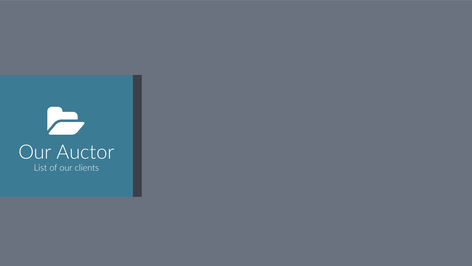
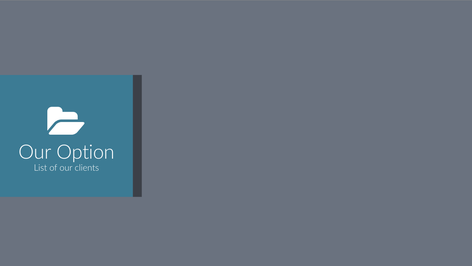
Auctor: Auctor -> Option (86, 152)
